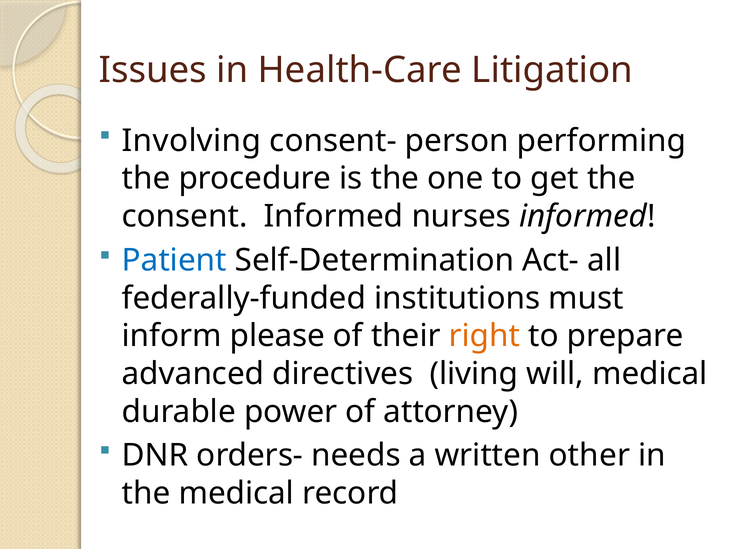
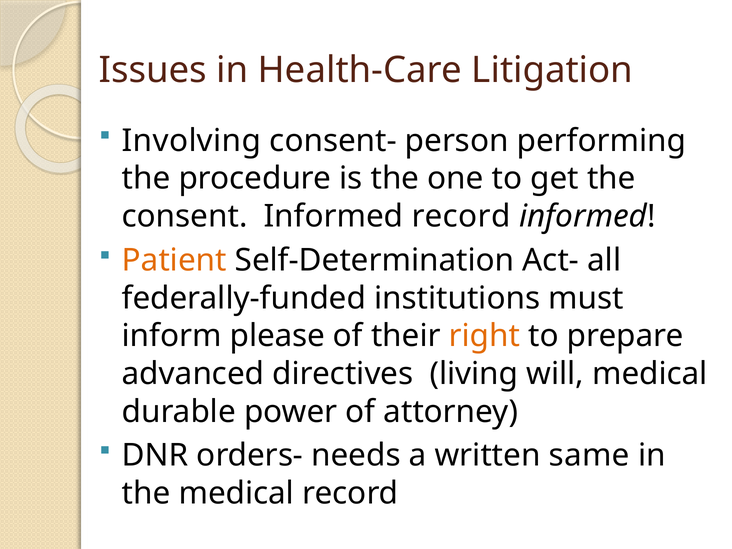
Informed nurses: nurses -> record (461, 216)
Patient colour: blue -> orange (174, 260)
other: other -> same (589, 456)
